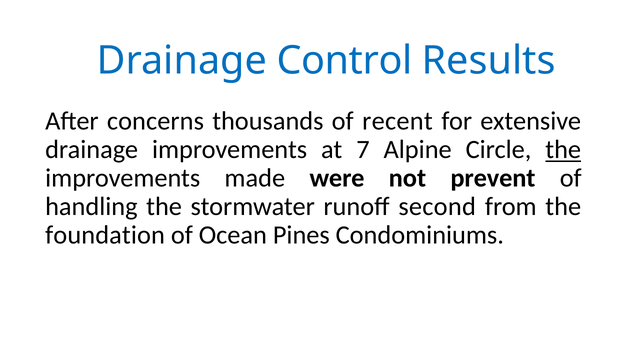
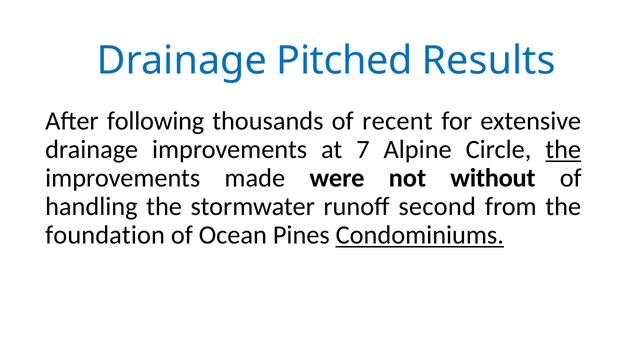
Control: Control -> Pitched (345, 61)
concerns: concerns -> following (156, 121)
prevent: prevent -> without (493, 178)
Condominiums underline: none -> present (420, 235)
